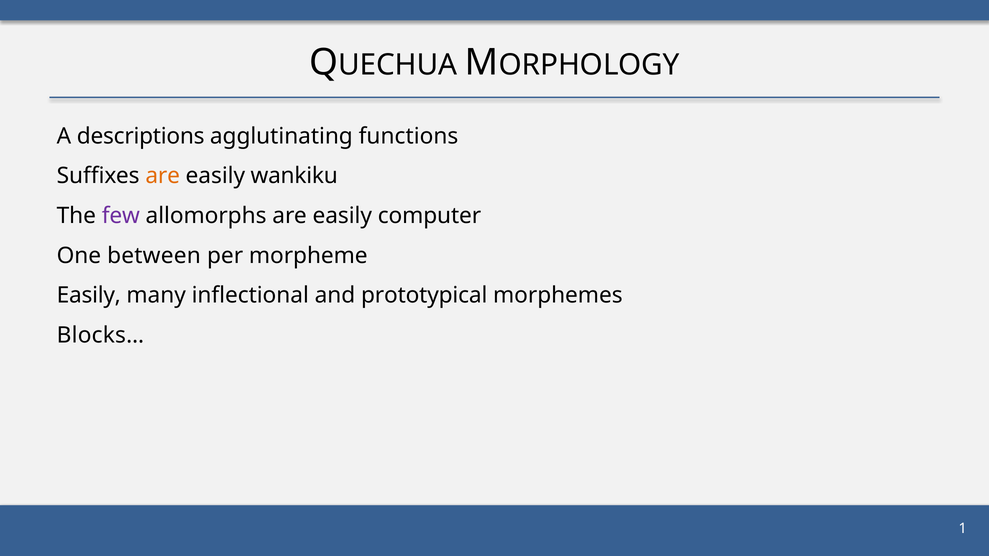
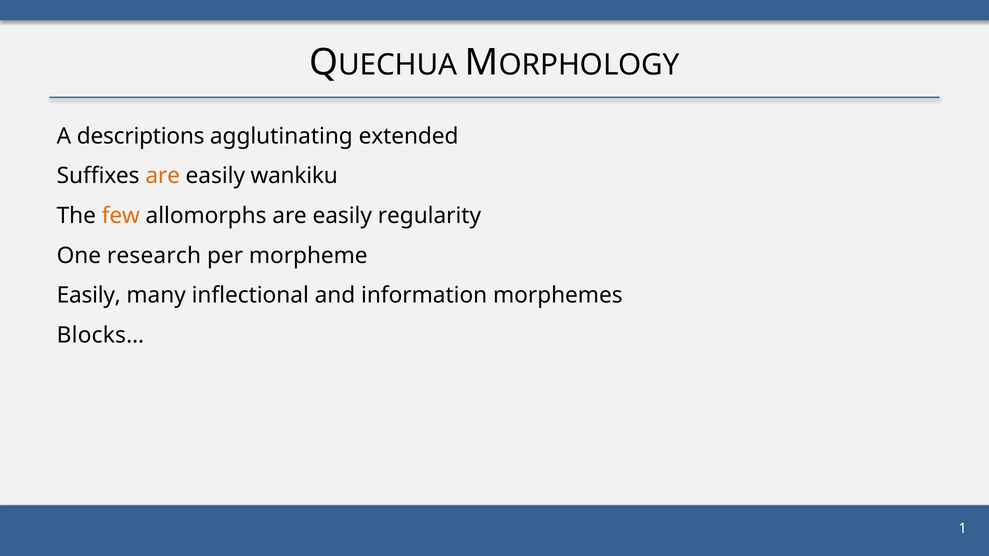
functions: functions -> extended (409, 136)
few colour: purple -> orange (121, 216)
computer: computer -> regularity (429, 216)
between: between -> research (154, 256)
prototypical: prototypical -> information (424, 296)
